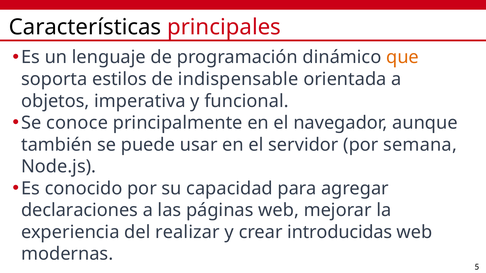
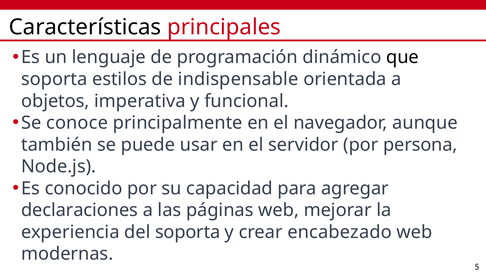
que colour: orange -> black (403, 57)
semana: semana -> persona (420, 145)
del realizar: realizar -> soporta (188, 232)
introducidas: introducidas -> encabezado (340, 232)
